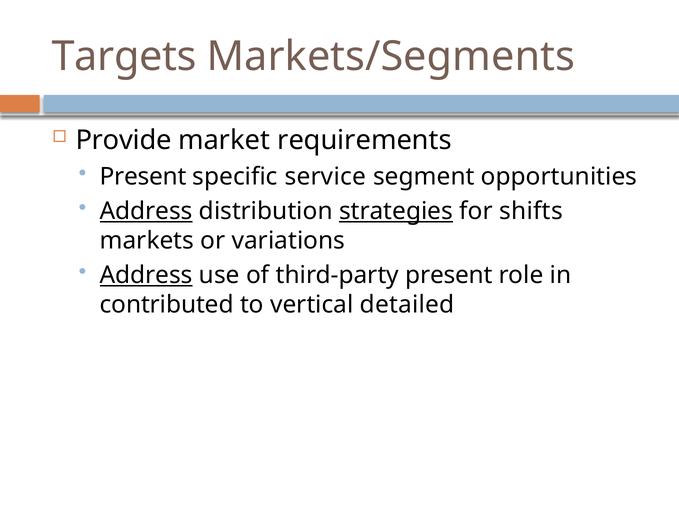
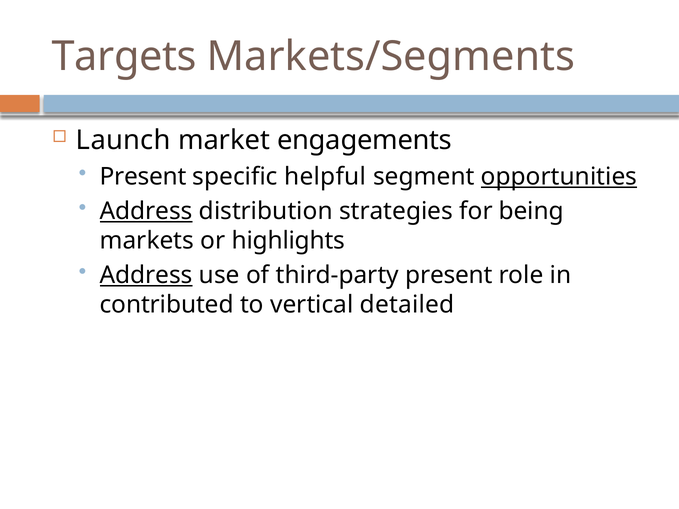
Provide: Provide -> Launch (123, 141)
requirements: requirements -> engagements (365, 141)
service: service -> helpful (325, 177)
opportunities underline: none -> present (559, 177)
strategies underline: present -> none (396, 211)
shifts: shifts -> being (531, 211)
variations: variations -> highlights (289, 241)
